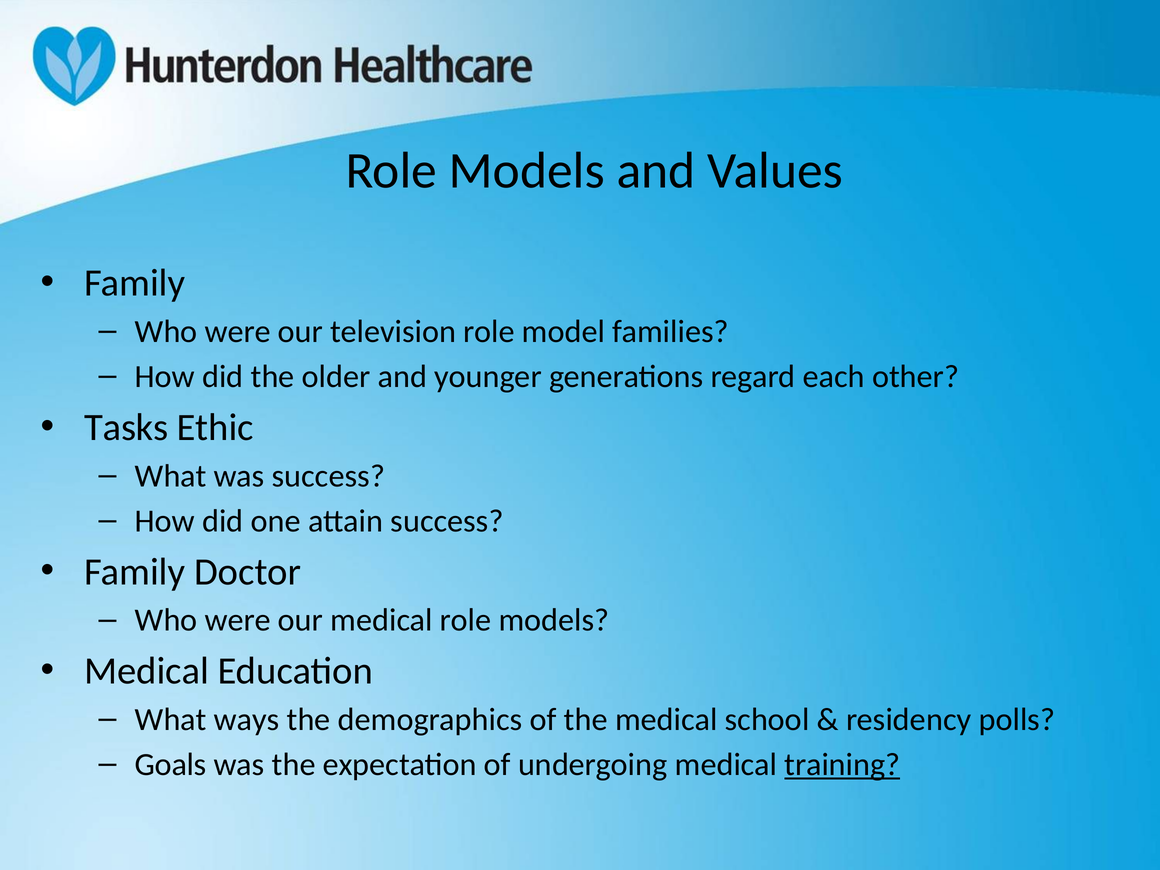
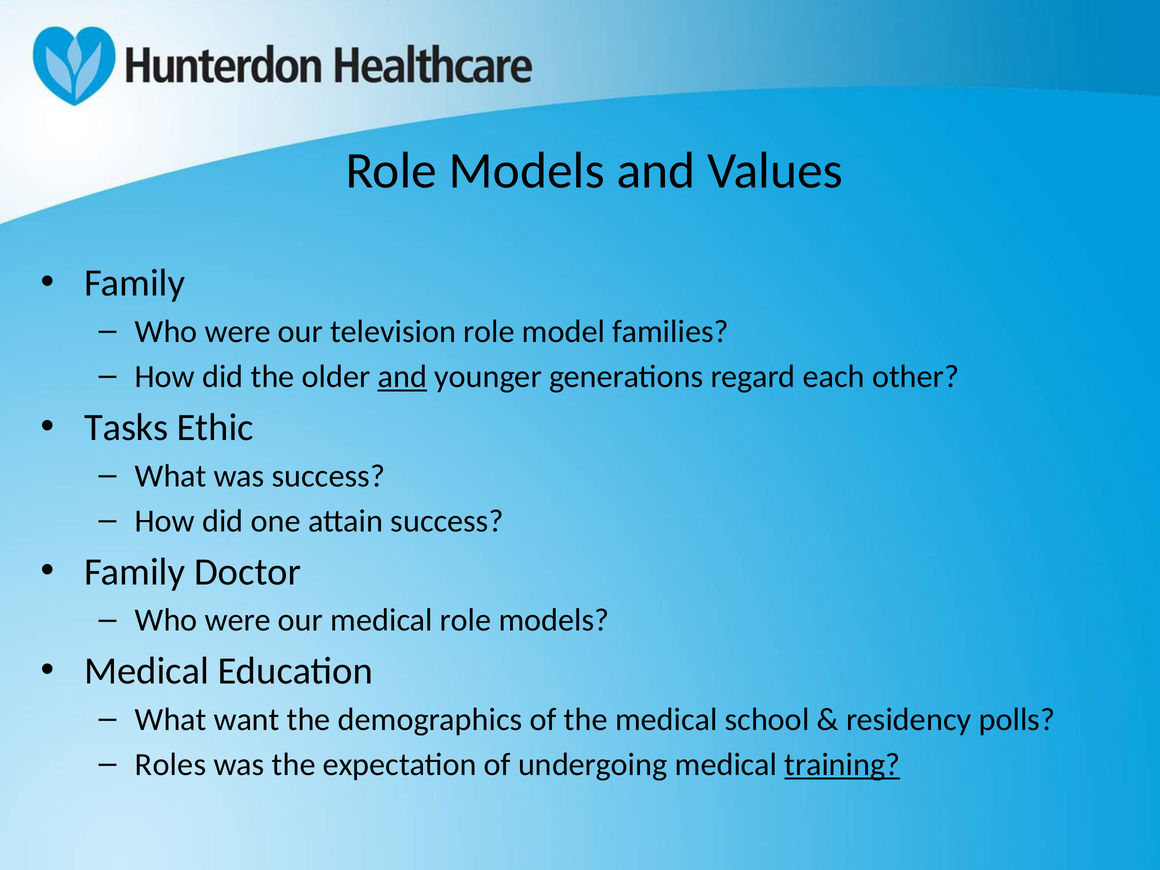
and underline: none -> present (402, 377)
ways: ways -> want (247, 720)
Goals: Goals -> Roles (171, 765)
